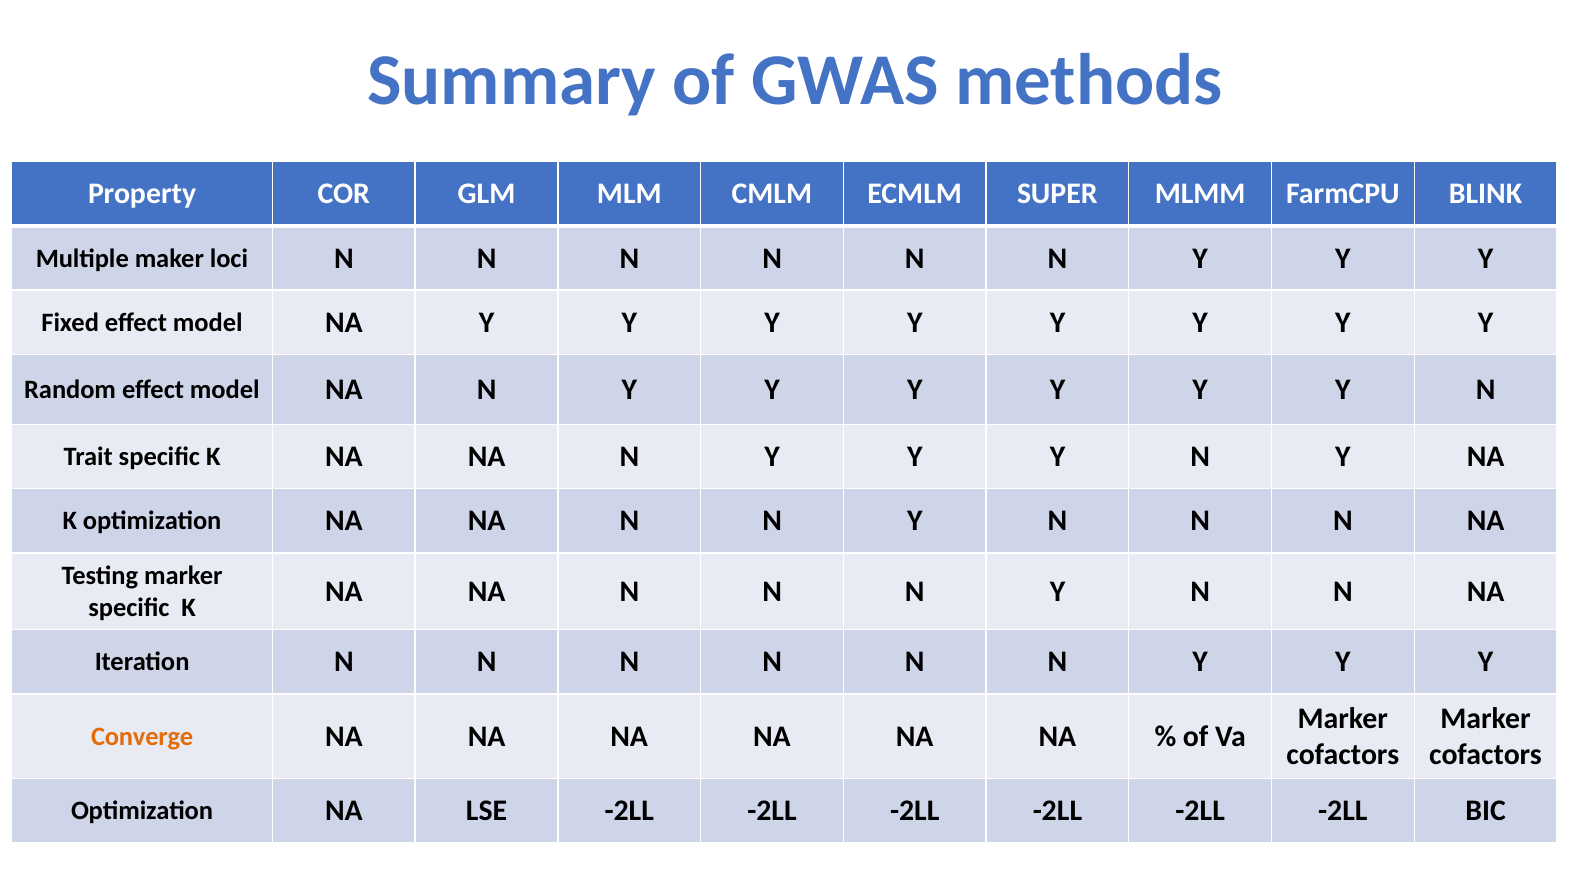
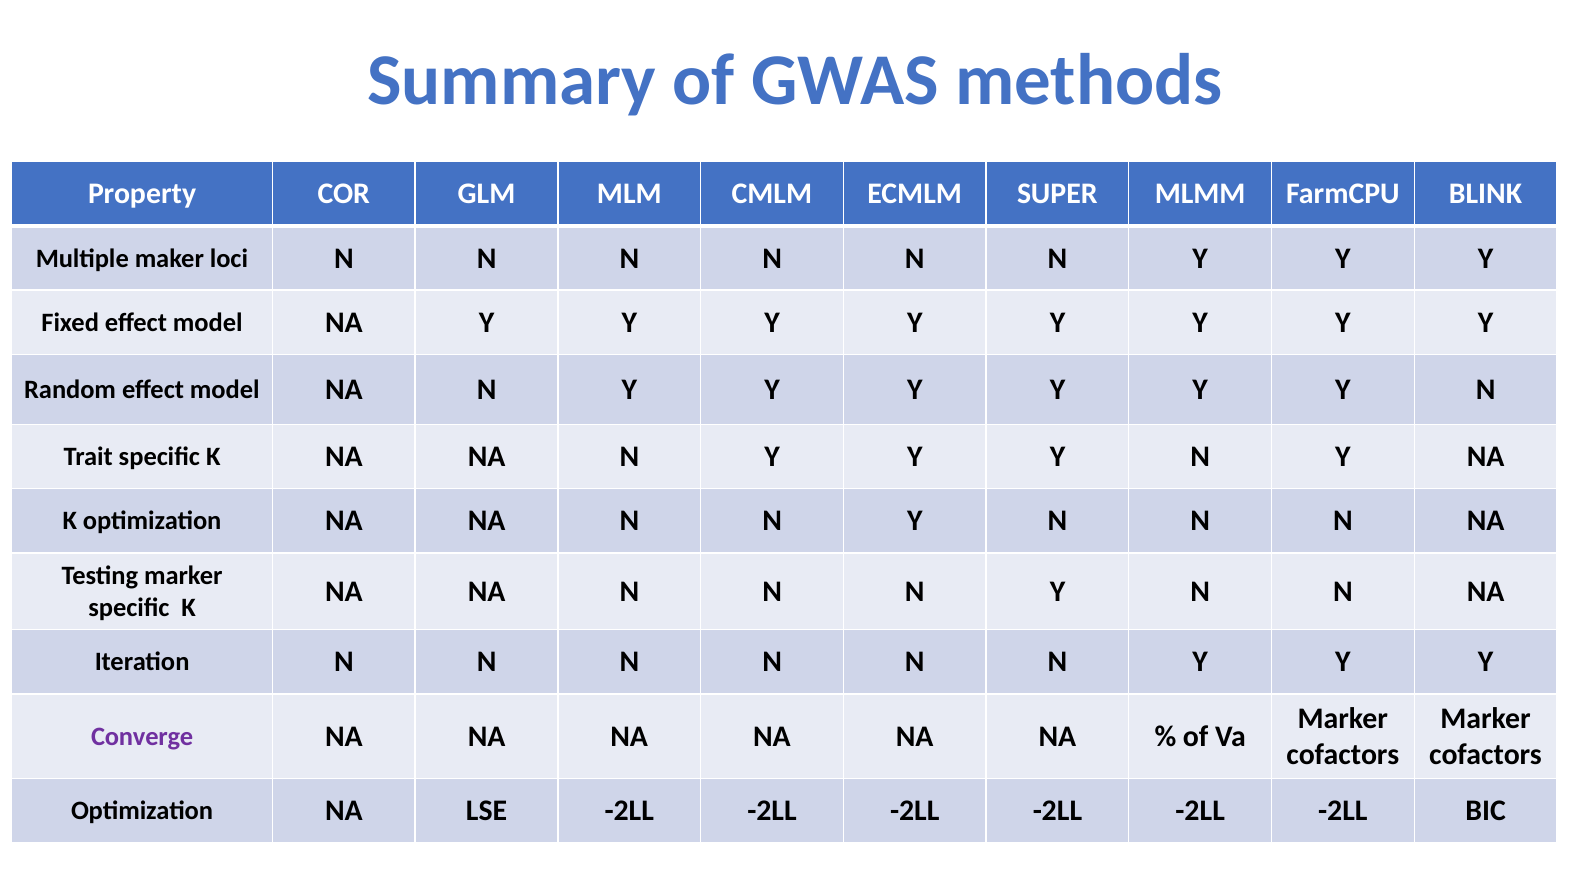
Converge colour: orange -> purple (142, 737)
